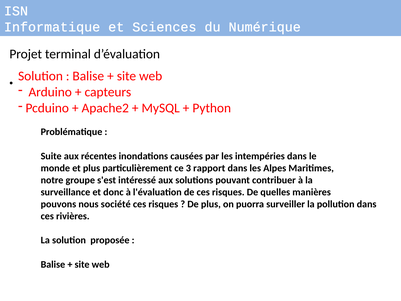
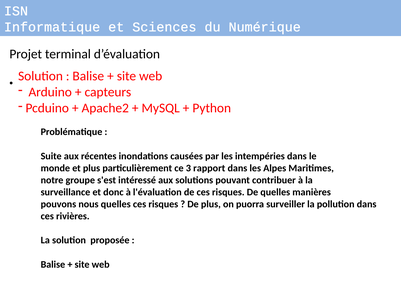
nous société: société -> quelles (116, 204)
